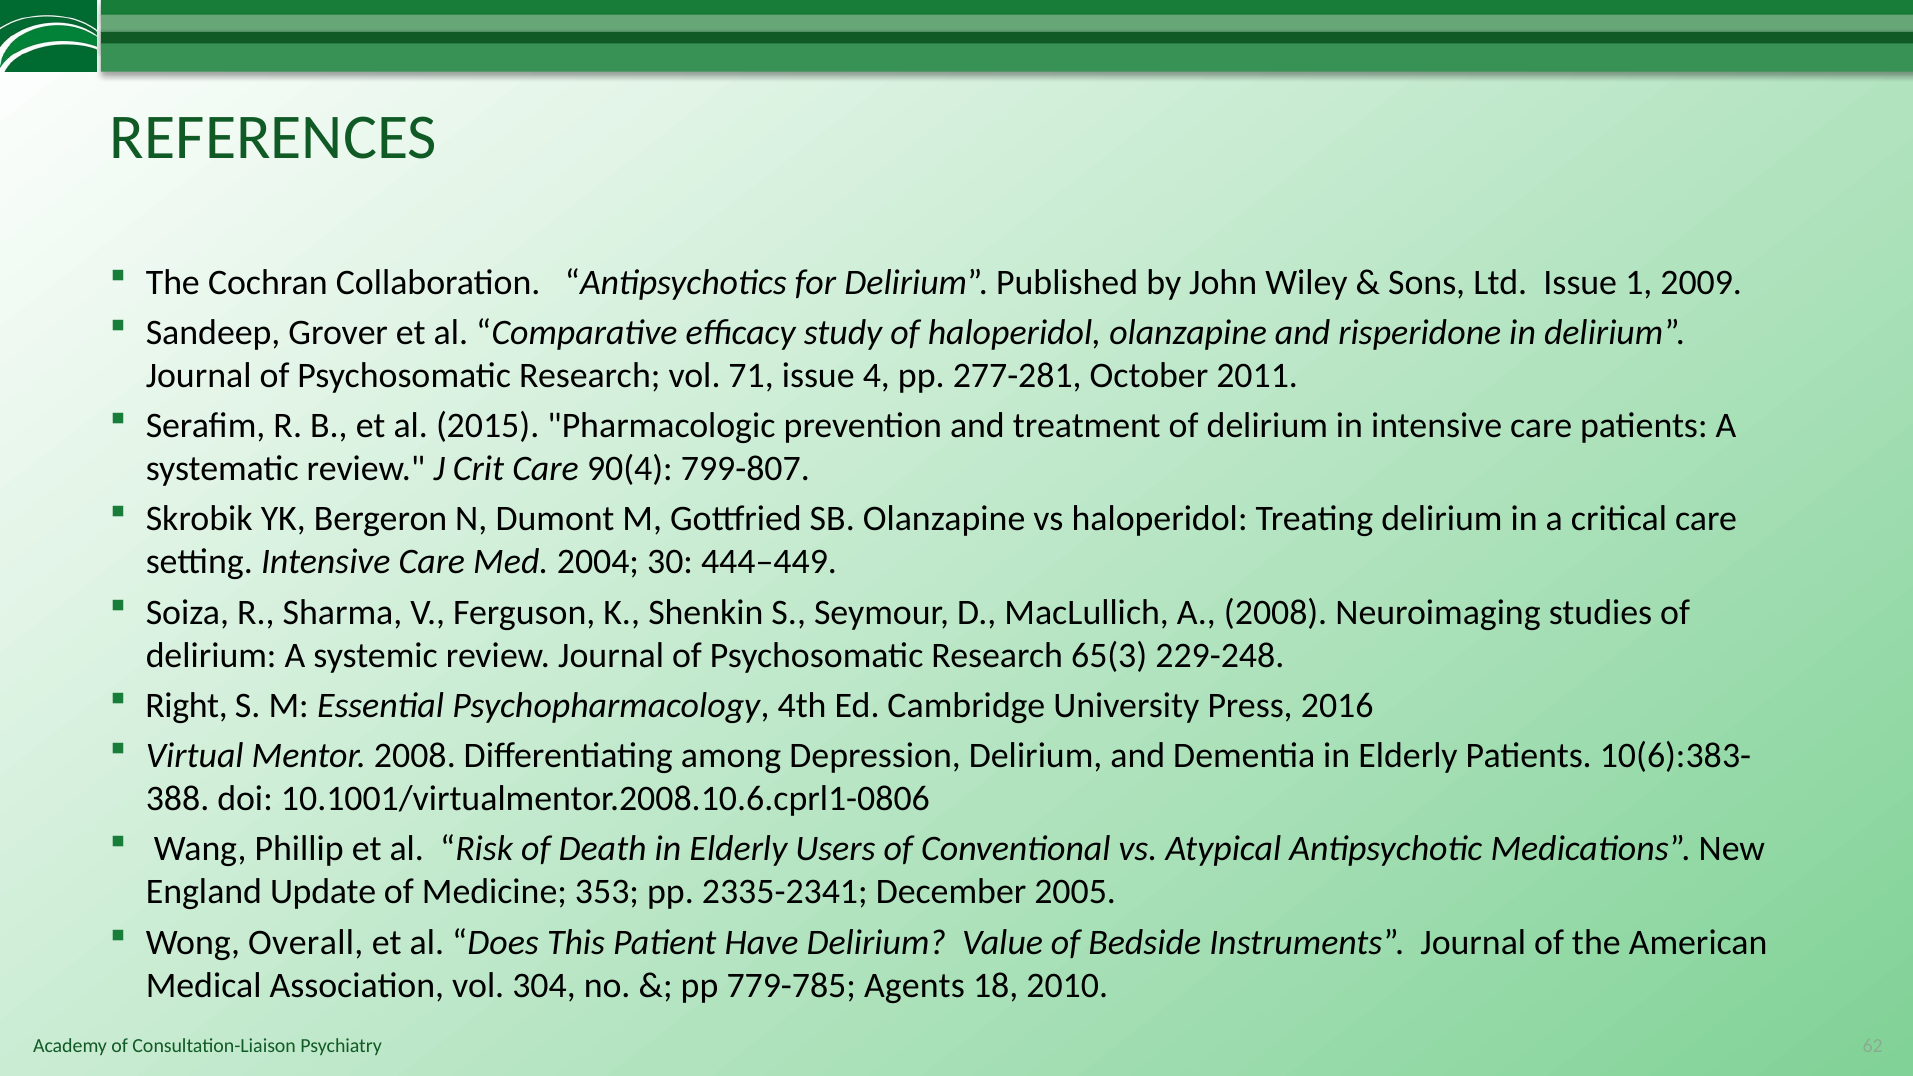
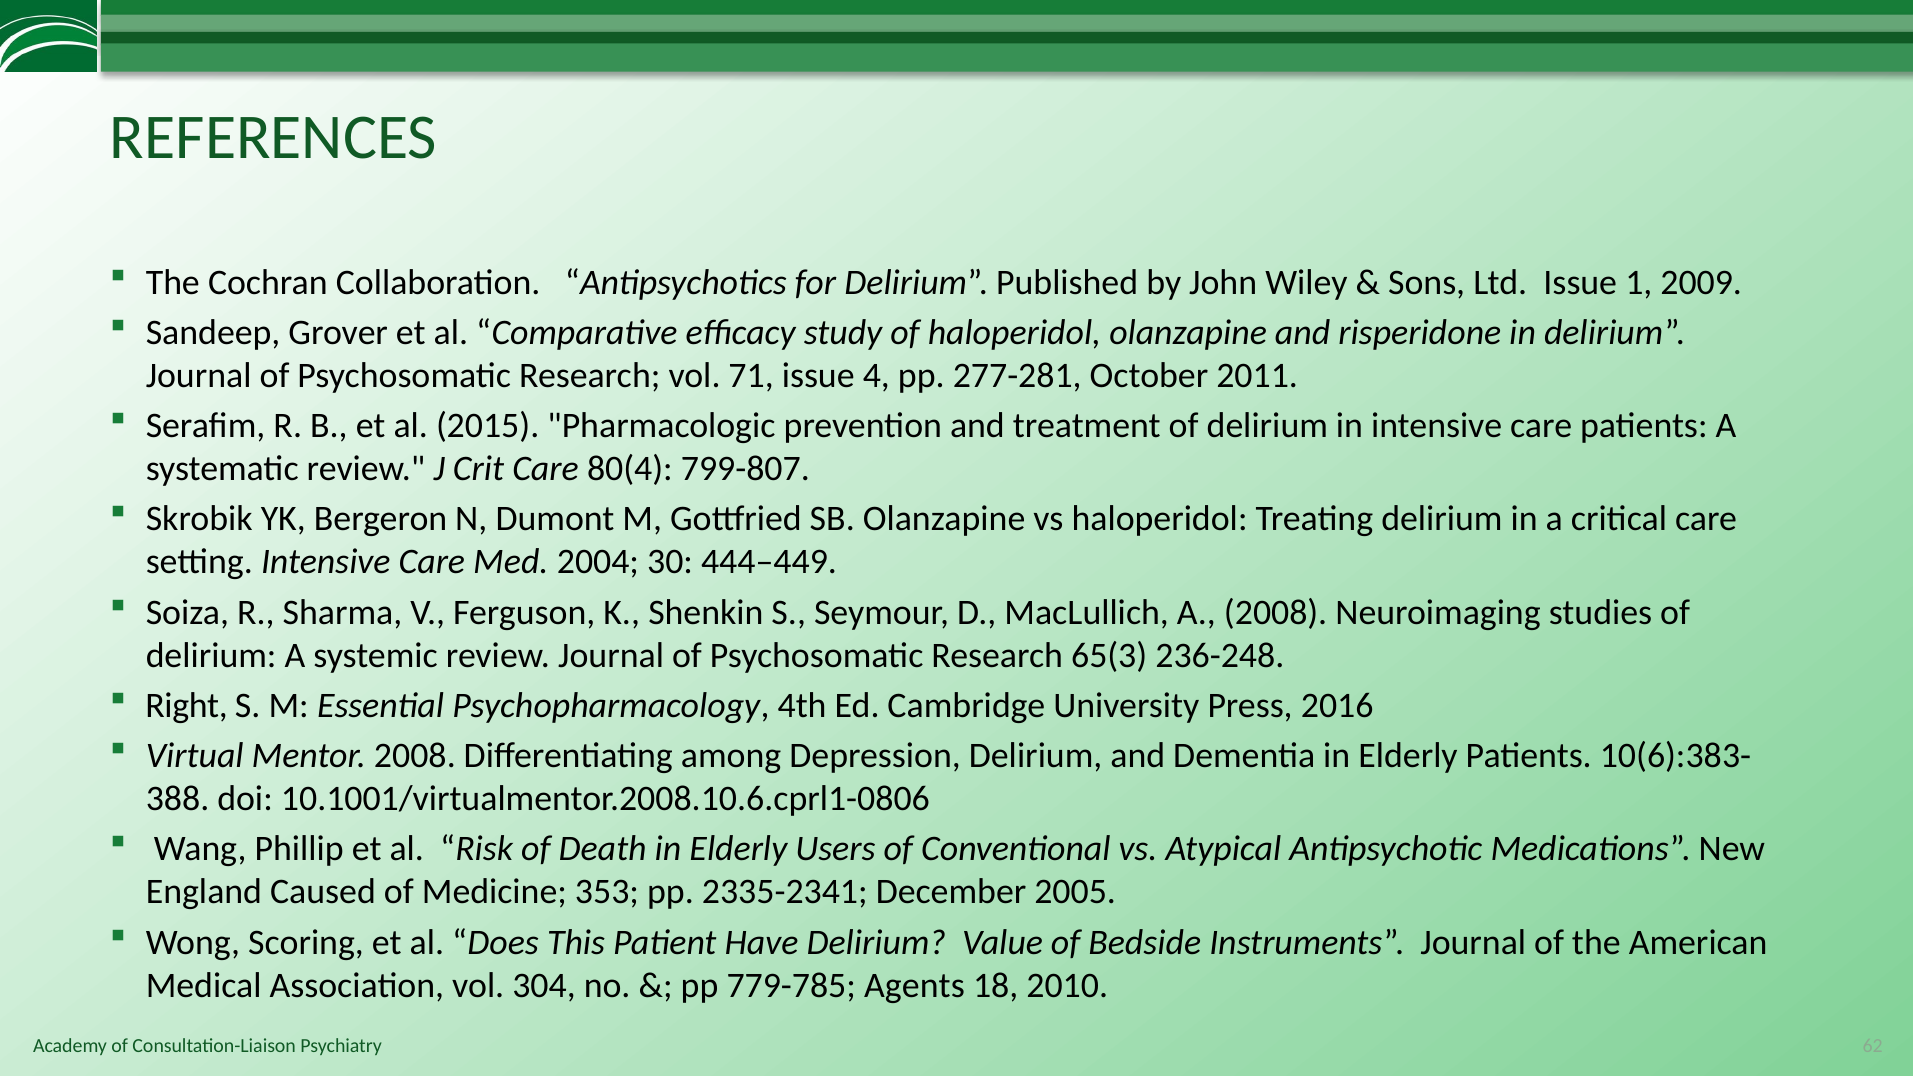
90(4: 90(4 -> 80(4 (630, 469)
229-248: 229-248 -> 236-248 (1220, 655)
Update: Update -> Caused (323, 892)
Overall: Overall -> Scoring (306, 942)
